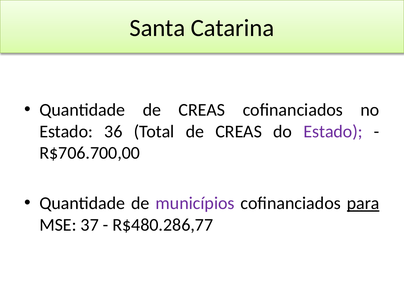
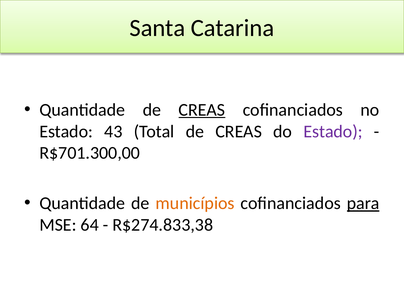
CREAS underline: none -> present (202, 110)
36: 36 -> 43 (113, 131)
R$706.700,00: R$706.700,00 -> R$701.300,00 (90, 153)
municípios colour: purple -> orange (195, 203)
37: 37 -> 64 (90, 225)
R$480.286,77: R$480.286,77 -> R$274.833,38 (163, 225)
